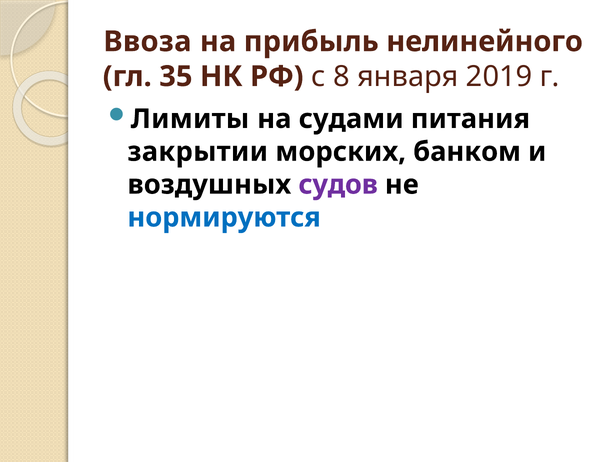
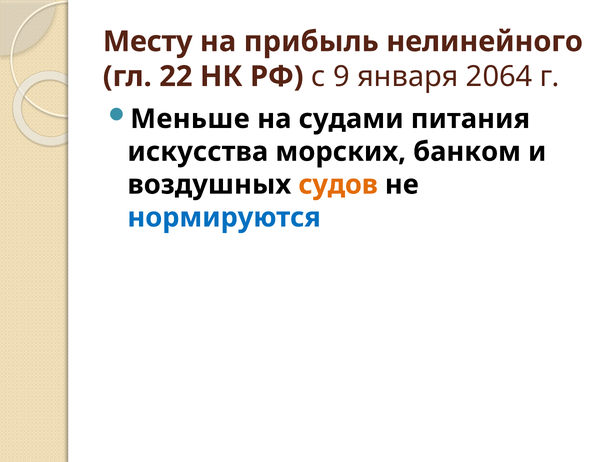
Ввоза: Ввоза -> Месту (148, 42)
35: 35 -> 22 (176, 76)
8: 8 -> 9 (341, 76)
2019: 2019 -> 2064 (499, 76)
Лимиты: Лимиты -> Меньше (190, 119)
закрытии: закрытии -> искусства (198, 152)
судов colour: purple -> orange (338, 185)
